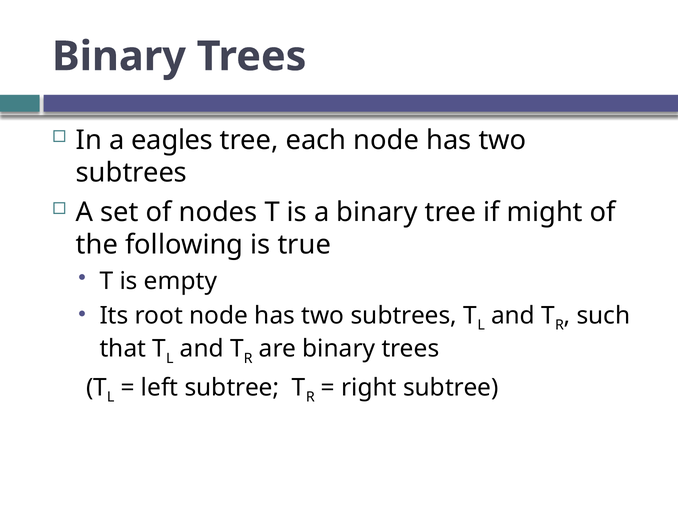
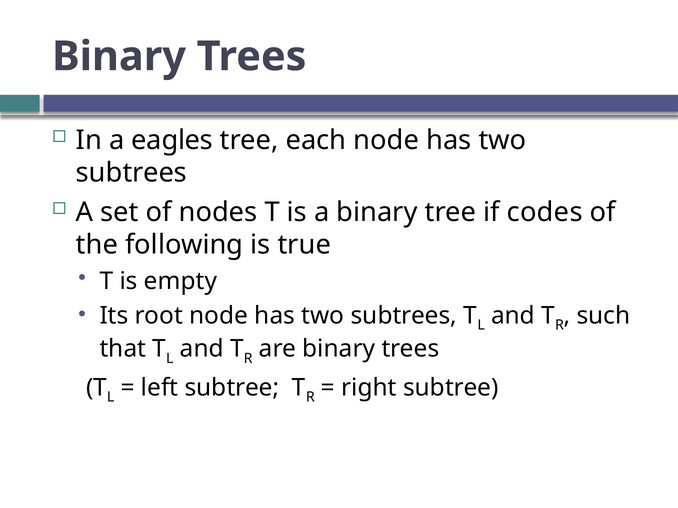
might: might -> codes (545, 212)
